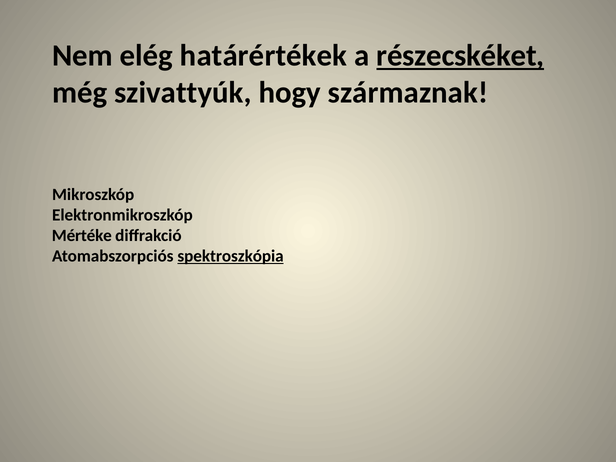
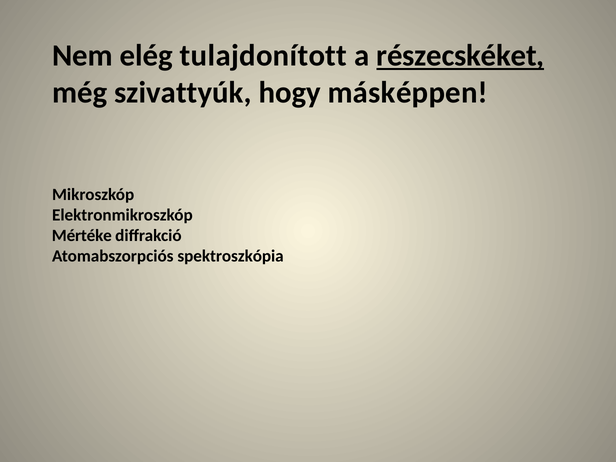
határértékek: határértékek -> tulajdonított (263, 56)
származnak: származnak -> másképpen (408, 93)
spektroszkópia underline: present -> none (231, 256)
